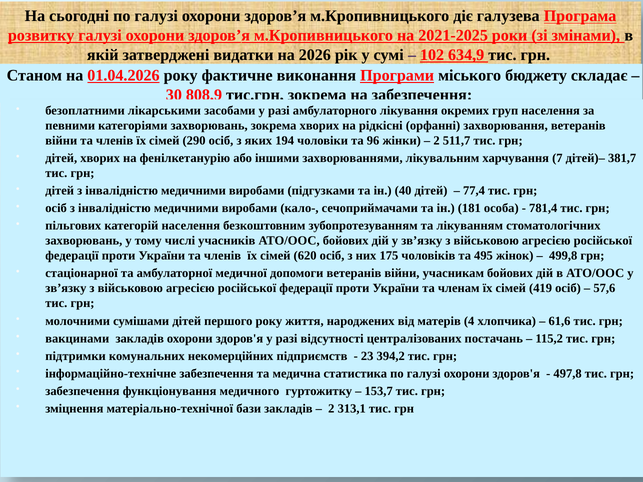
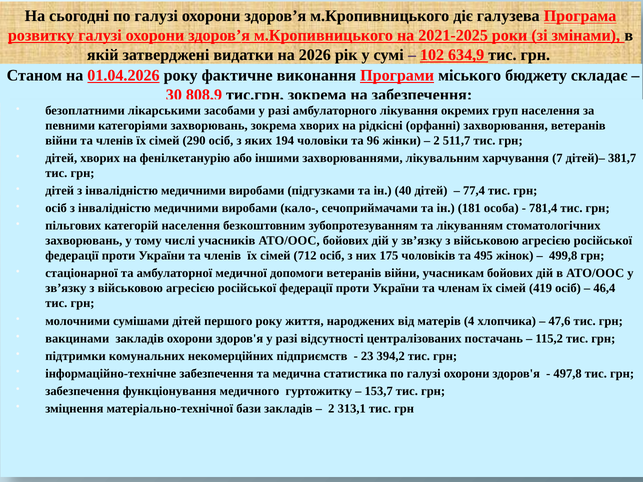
620: 620 -> 712 (305, 256)
57,6: 57,6 -> 46,4 (604, 289)
61,6: 61,6 -> 47,6 (559, 321)
